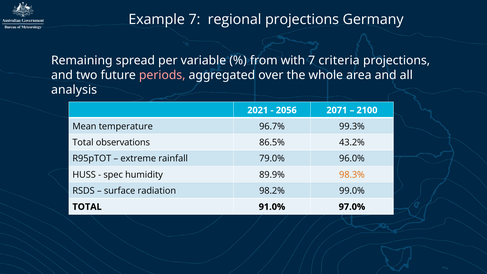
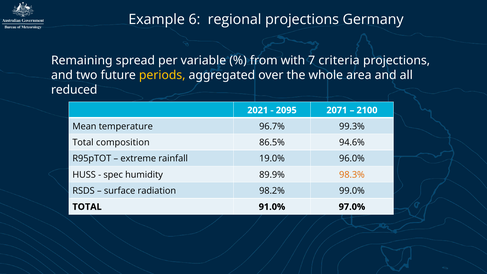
Example 7: 7 -> 6 (194, 20)
periods colour: pink -> yellow (162, 75)
analysis: analysis -> reduced (74, 90)
2056: 2056 -> 2095 (286, 110)
observations: observations -> composition (123, 142)
43.2%: 43.2% -> 94.6% (352, 142)
79.0%: 79.0% -> 19.0% (272, 159)
